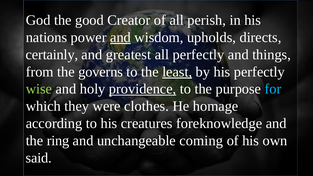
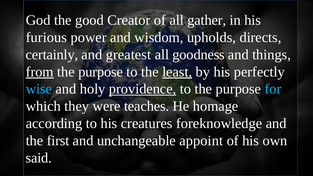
perish: perish -> gather (207, 20)
nations: nations -> furious (46, 37)
and underline: present -> none (121, 37)
all perfectly: perfectly -> goodness (199, 55)
from underline: none -> present (40, 72)
governs: governs -> purpose (101, 72)
wise colour: light green -> light blue (39, 89)
clothes: clothes -> teaches (147, 106)
ring: ring -> first (58, 141)
coming: coming -> appoint (201, 141)
